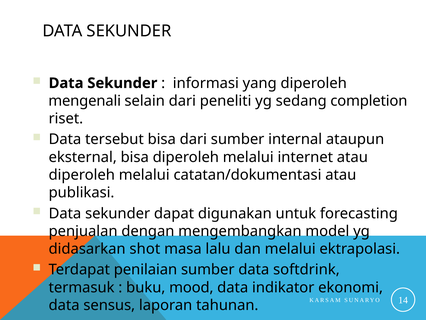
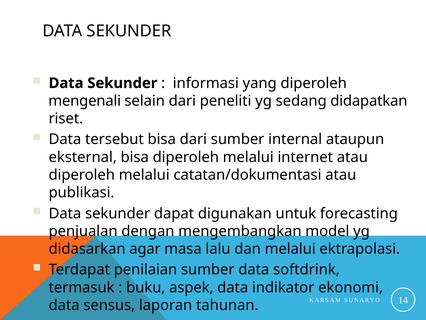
completion: completion -> didapatkan (369, 101)
shot: shot -> agar (145, 249)
mood: mood -> aspek (191, 287)
